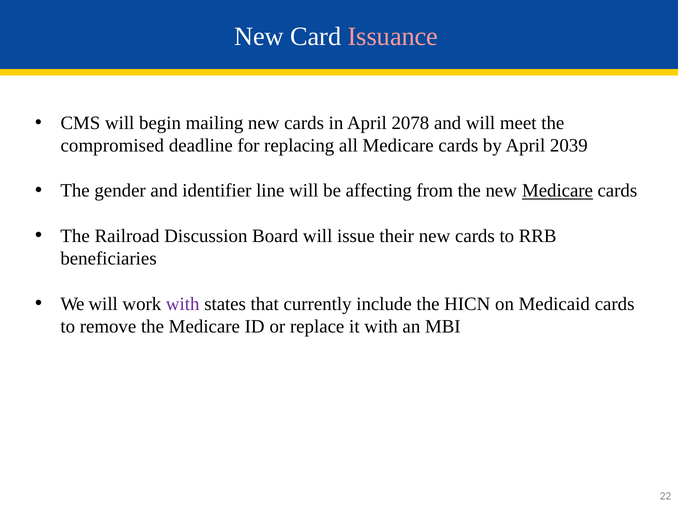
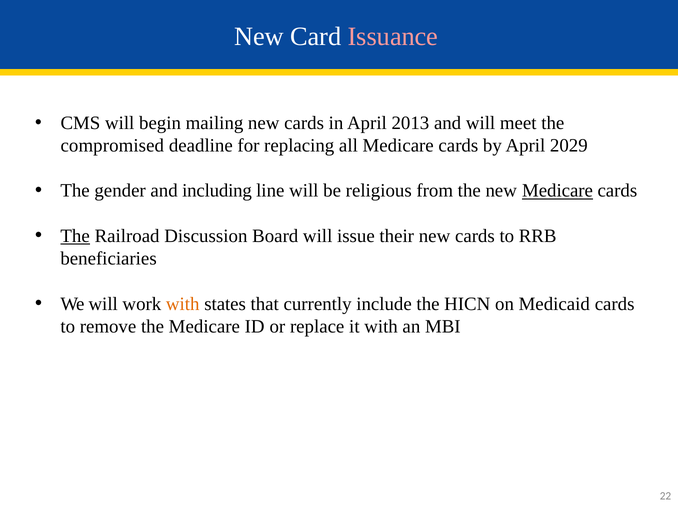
2078: 2078 -> 2013 (410, 123)
2039: 2039 -> 2029 (569, 145)
identifier: identifier -> including (217, 191)
affecting: affecting -> religious (379, 191)
The underline: none -> present (75, 236)
with colour: purple -> orange (183, 304)
